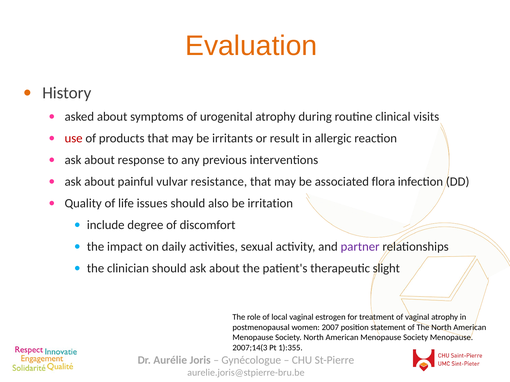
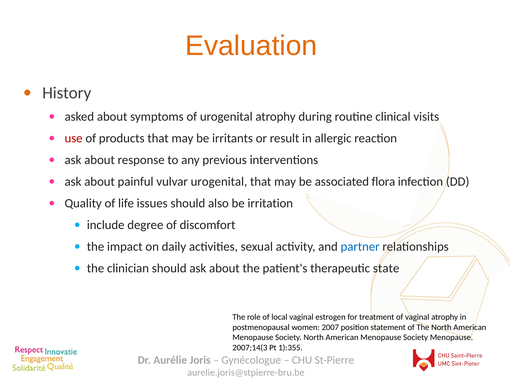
vulvar resistance: resistance -> urogenital (219, 182)
partner colour: purple -> blue (360, 247)
slight: slight -> state (386, 269)
